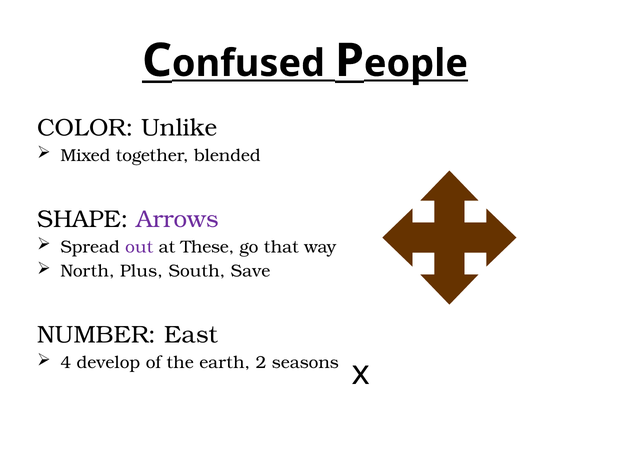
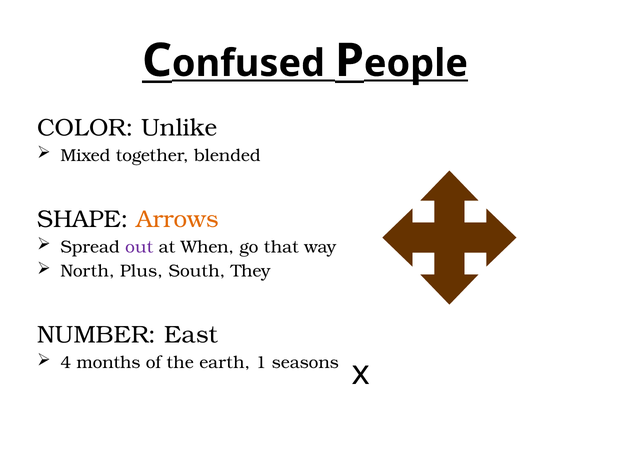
Arrows colour: purple -> orange (177, 219)
These: These -> When (207, 247)
Save: Save -> They (251, 271)
develop: develop -> months (108, 363)
2: 2 -> 1 (261, 363)
